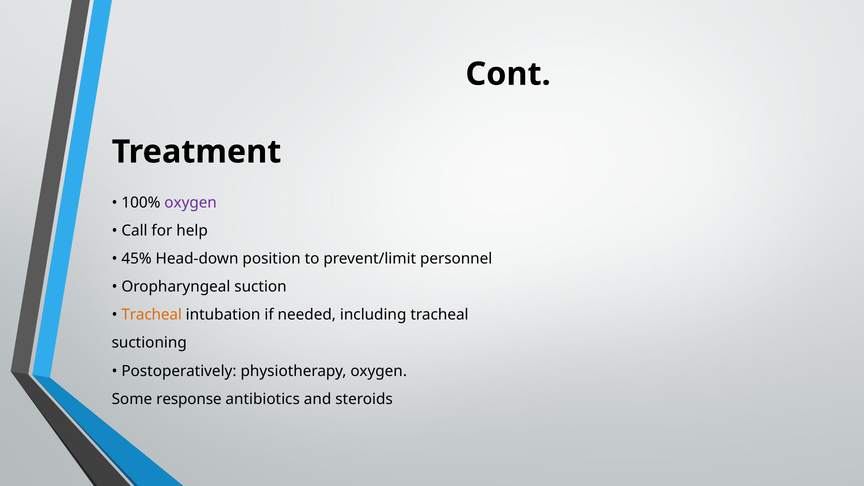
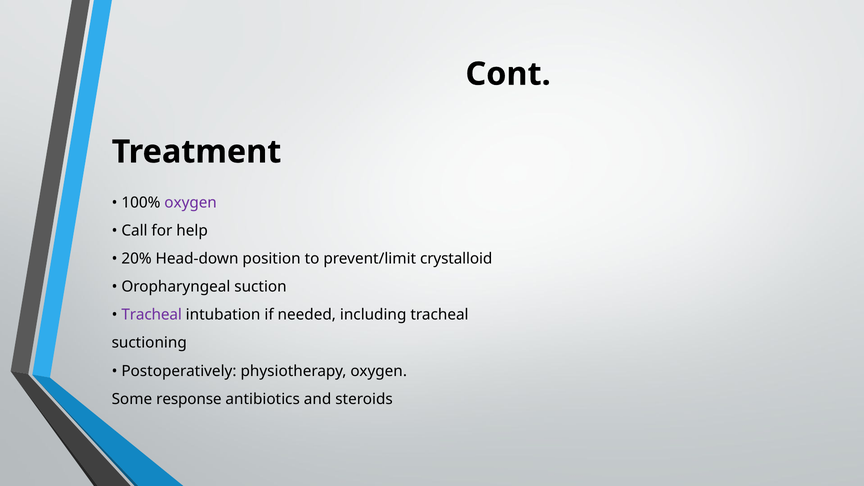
45%: 45% -> 20% (136, 259)
personnel: personnel -> crystalloid (456, 259)
Tracheal colour: orange -> purple (152, 315)
